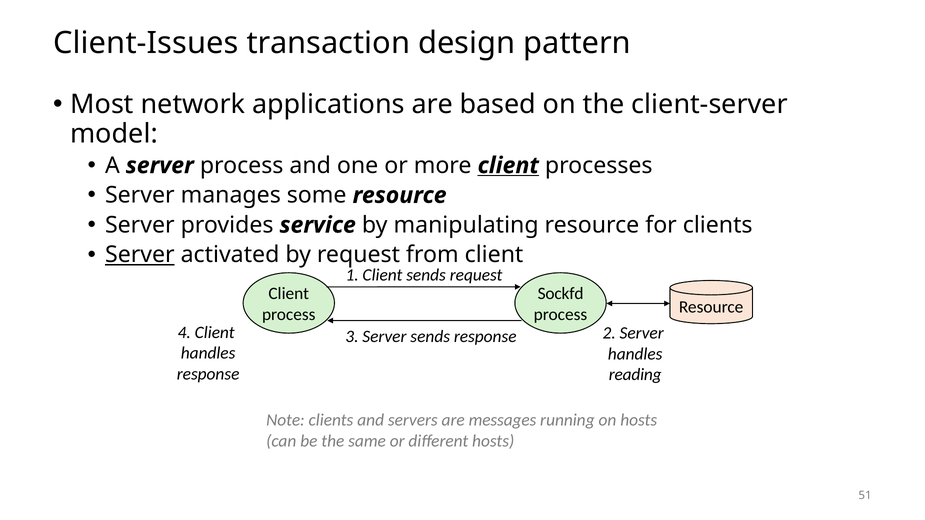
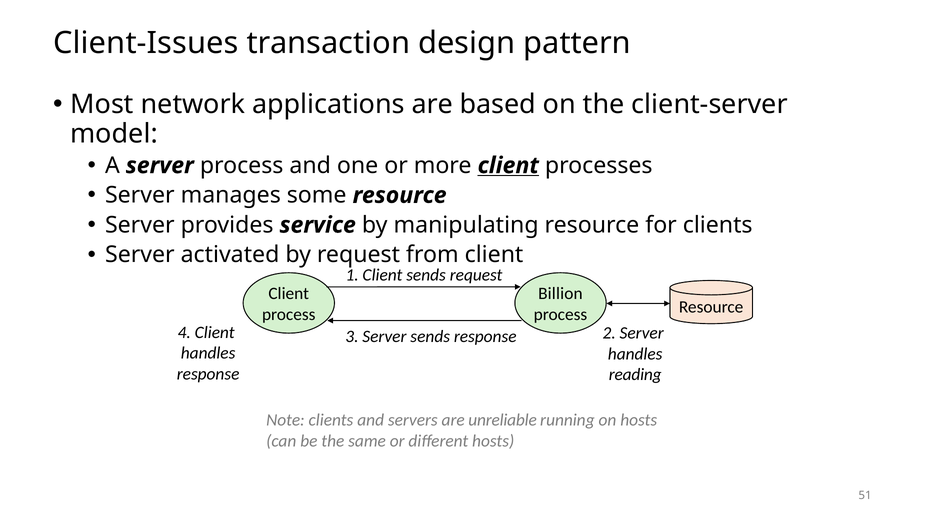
Server underline: present -> none (140, 255)
Sockfd: Sockfd -> Billion (560, 294)
messages: messages -> unreliable (503, 420)
